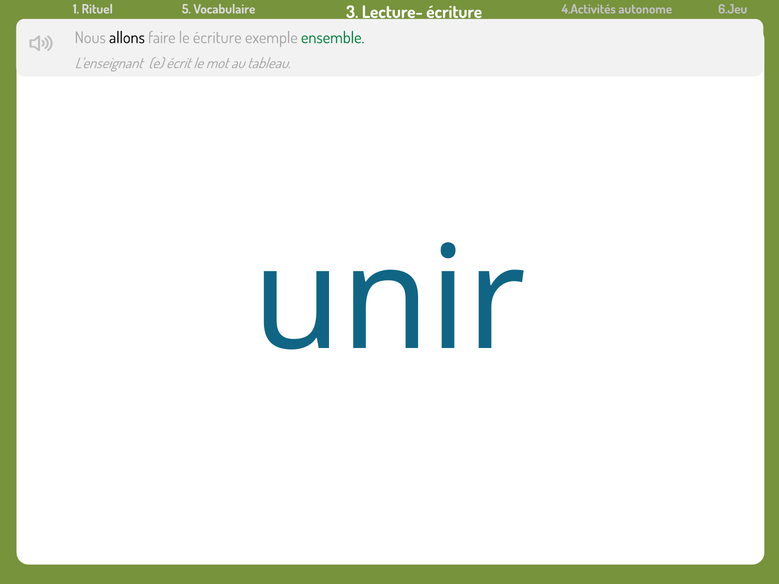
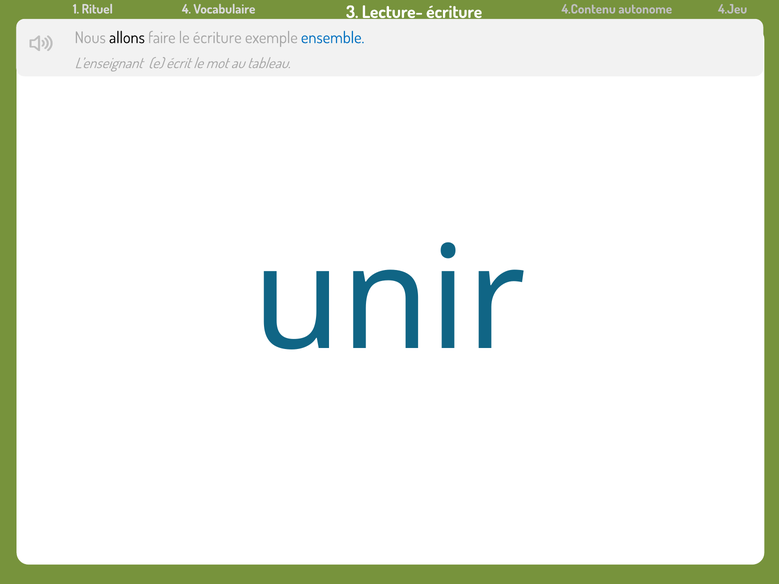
5: 5 -> 4 (186, 9)
4.Activités: 4.Activités -> 4.Contenu (589, 9)
6.Jeu: 6.Jeu -> 4.Jeu (733, 9)
ensemble colour: green -> blue (333, 38)
